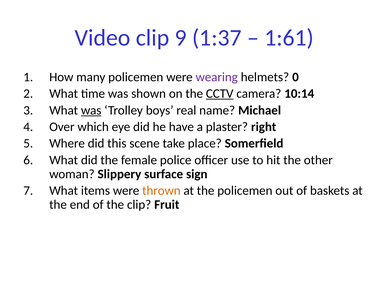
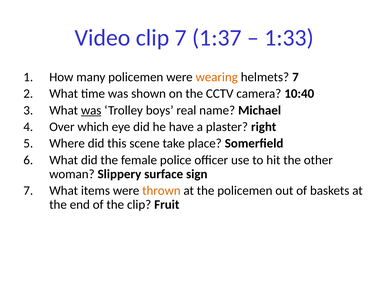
clip 9: 9 -> 7 (181, 38)
1:61: 1:61 -> 1:33 (289, 38)
wearing colour: purple -> orange (217, 77)
helmets 0: 0 -> 7 (295, 77)
CCTV underline: present -> none (220, 94)
10:14: 10:14 -> 10:40 (299, 94)
